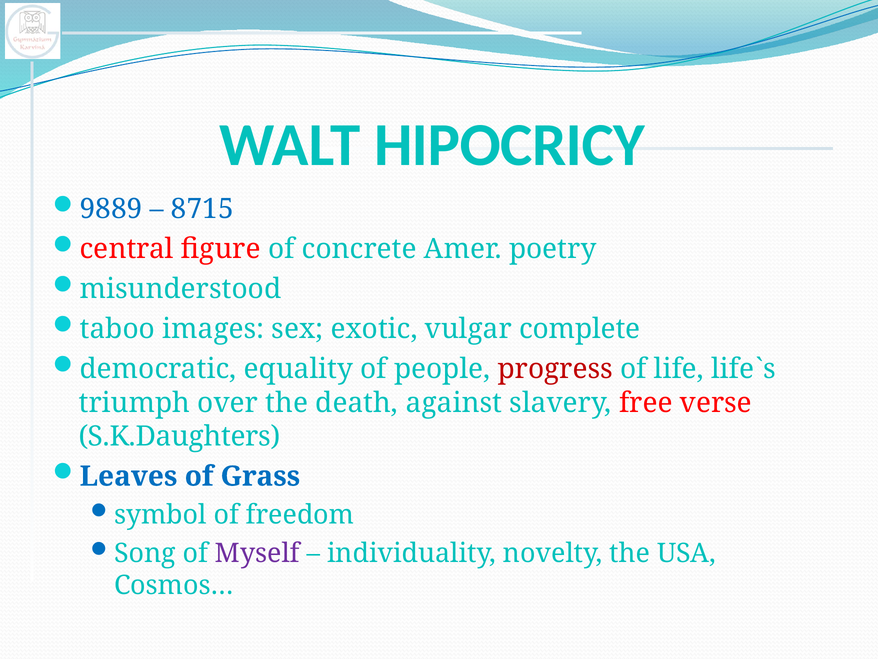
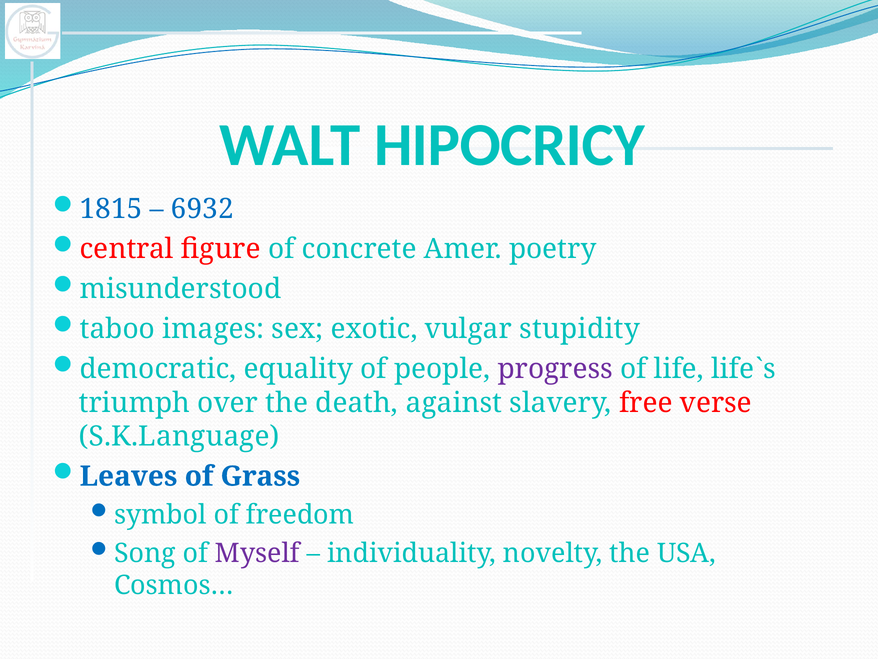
9889: 9889 -> 1815 (111, 209)
8715: 8715 -> 6932 (202, 209)
complete: complete -> stupidity (580, 329)
progress colour: red -> purple (555, 369)
S.K.Daughters: S.K.Daughters -> S.K.Language (179, 436)
